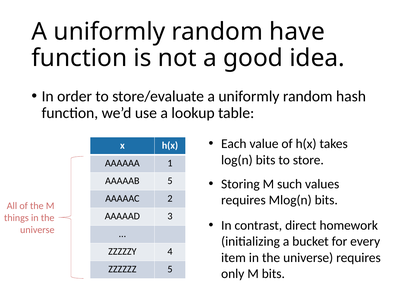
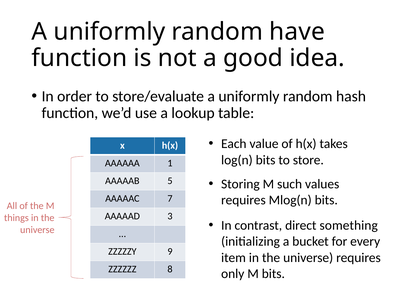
2: 2 -> 7 (170, 198)
homework: homework -> something (349, 225)
4: 4 -> 9 (170, 251)
ZZZZZZ 5: 5 -> 8 (170, 269)
